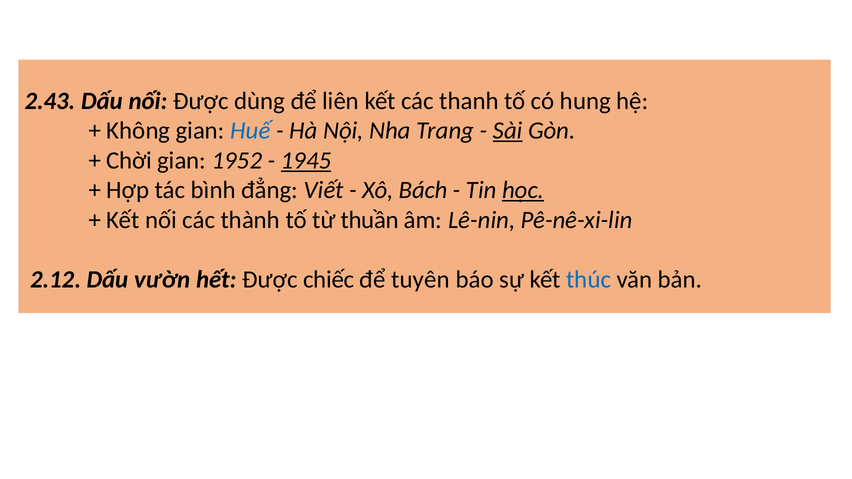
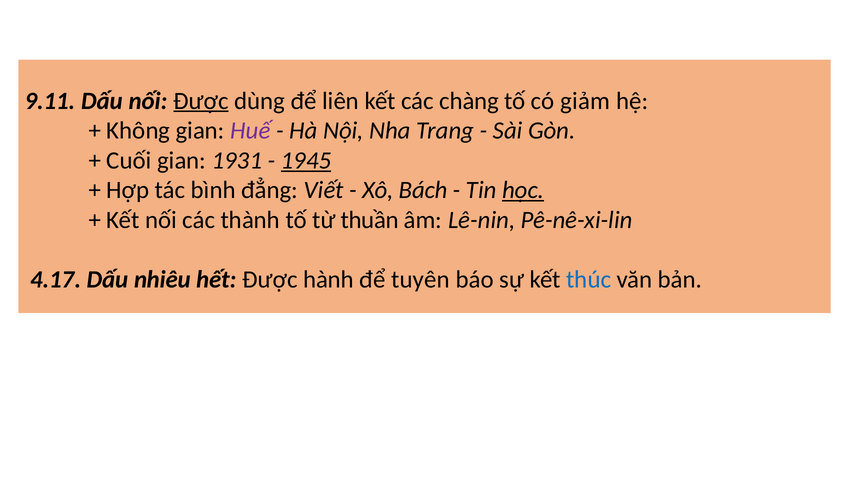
2.43: 2.43 -> 9.11 (50, 101)
Được underline: none -> present (201, 101)
thanh: thanh -> chàng (469, 101)
hung: hung -> giảm (585, 101)
Huế colour: blue -> purple (250, 131)
Sài underline: present -> none (508, 131)
Chời: Chời -> Cuối (129, 161)
1952: 1952 -> 1931 (237, 161)
2.12: 2.12 -> 4.17 (56, 280)
vườn: vườn -> nhiêu (162, 280)
chiếc: chiếc -> hành (329, 280)
